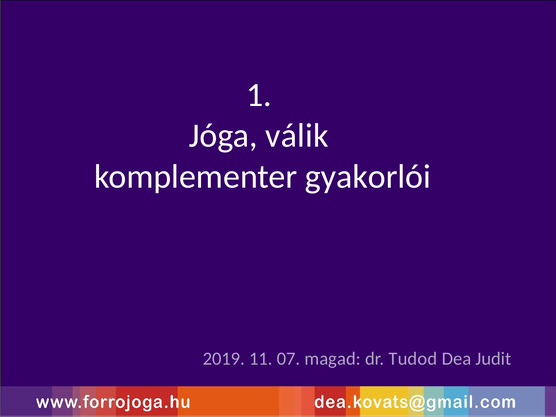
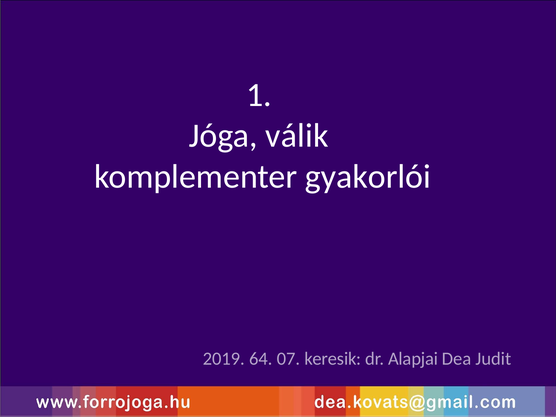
11: 11 -> 64 (261, 359)
magad: magad -> keresik (333, 359)
Tudod: Tudod -> Alapjai (413, 359)
